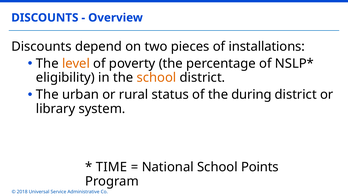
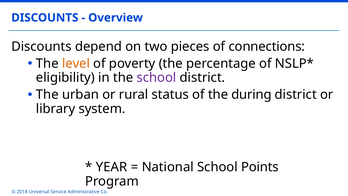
installations: installations -> connections (267, 46)
school colour: orange -> purple (156, 78)
TIME: TIME -> YEAR (112, 167)
